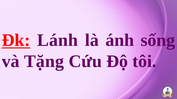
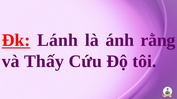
sống: sống -> rằng (158, 40)
Tặng: Tặng -> Thấy (44, 62)
